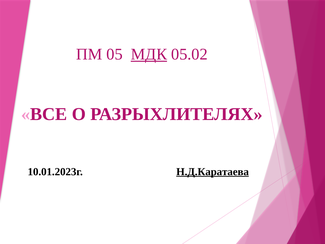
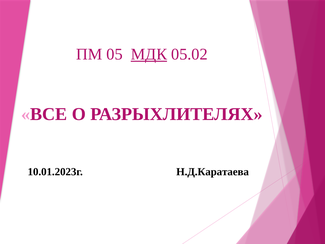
Н.Д.Каратаева underline: present -> none (213, 172)
